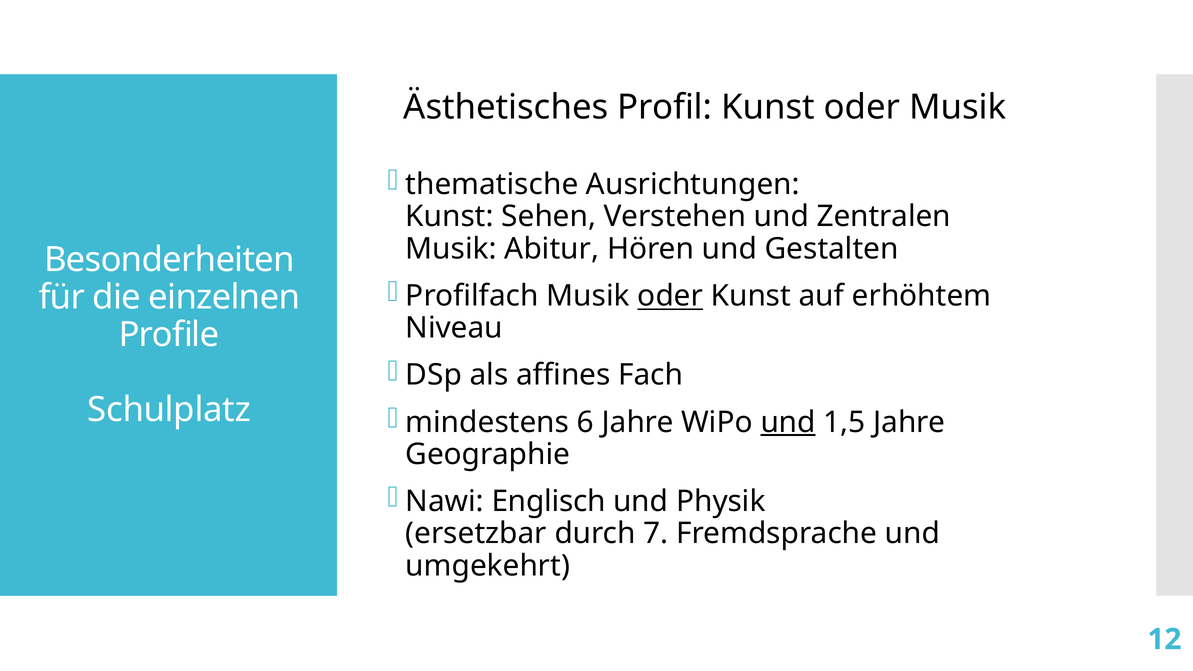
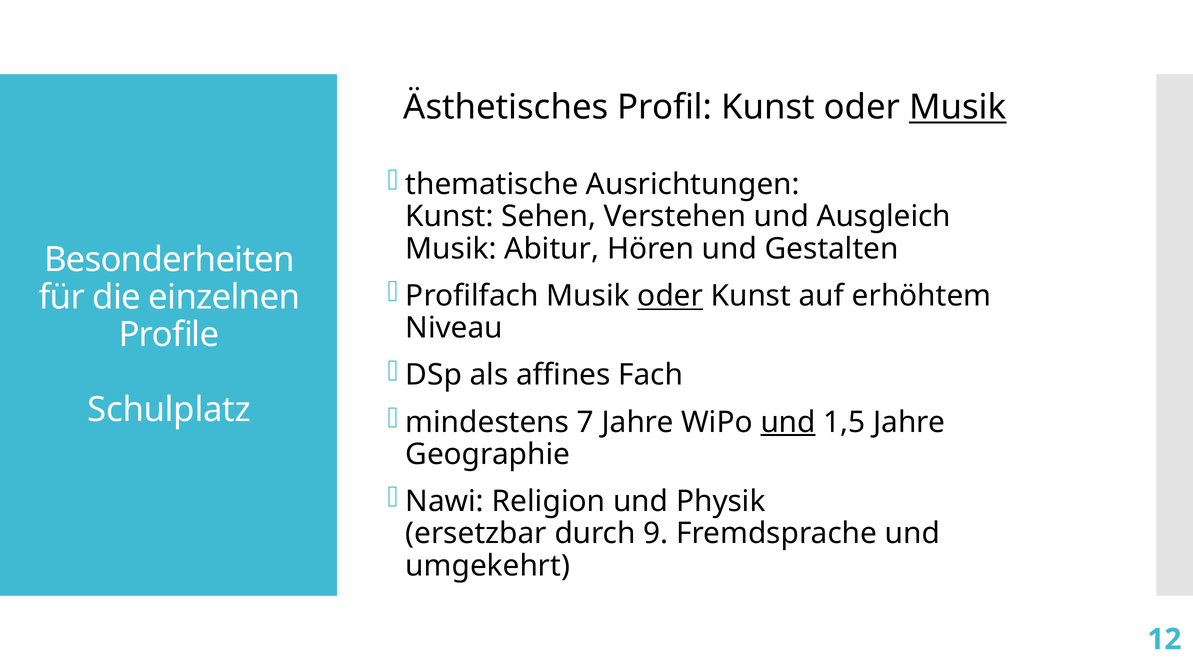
Musik underline: none -> present (958, 108)
Zentralen: Zentralen -> Ausgleich (884, 217)
6: 6 -> 7 (585, 422)
Englisch: Englisch -> Religion (548, 501)
7: 7 -> 9 (656, 534)
